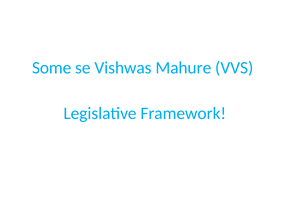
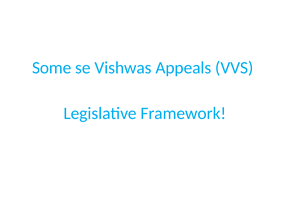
Mahure: Mahure -> Appeals (183, 68)
